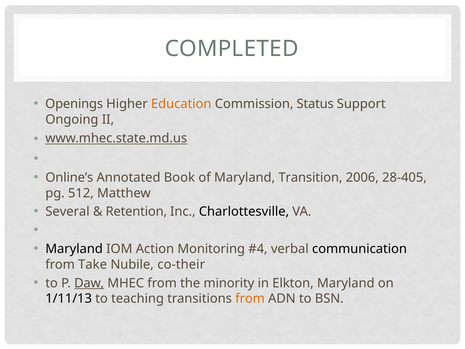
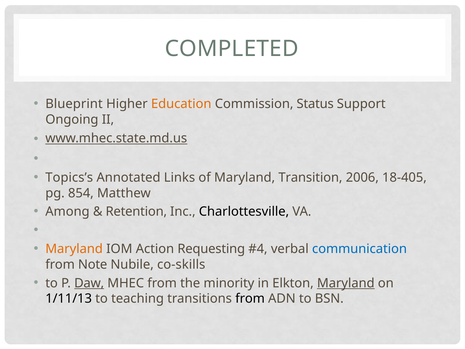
Openings: Openings -> Blueprint (74, 104)
Online’s: Online’s -> Topics’s (69, 177)
Book: Book -> Links (179, 177)
28-405: 28-405 -> 18-405 (404, 177)
512: 512 -> 854 (81, 193)
Several: Several -> Among (67, 212)
Maryland colour: black -> orange (74, 249)
Monitoring: Monitoring -> Requesting (211, 249)
communication colour: black -> blue (360, 249)
Take: Take -> Note (93, 264)
co-their: co-their -> co-skills (181, 264)
Maryland underline: none -> present (346, 283)
from colour: orange -> black (250, 298)
